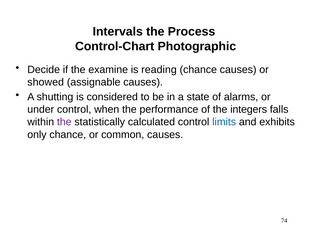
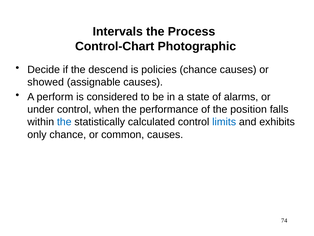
examine: examine -> descend (108, 69)
reading: reading -> policies (159, 69)
shutting: shutting -> perform (55, 97)
integers: integers -> position (249, 109)
the colour: purple -> blue (64, 122)
